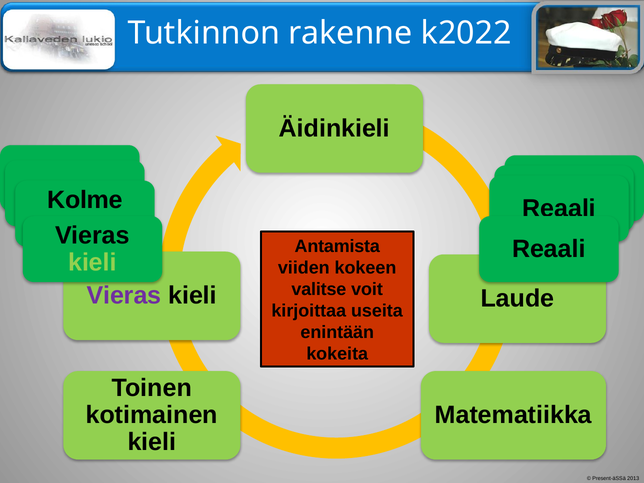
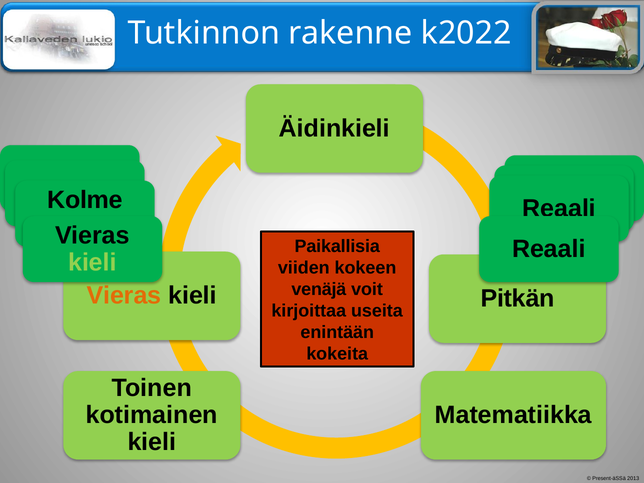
Antamista: Antamista -> Paikallisia (337, 246)
valitse: valitse -> venäjä (319, 289)
Vieras colour: purple -> orange (124, 296)
Laude: Laude -> Pitkän (518, 298)
